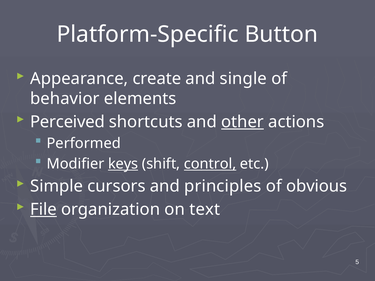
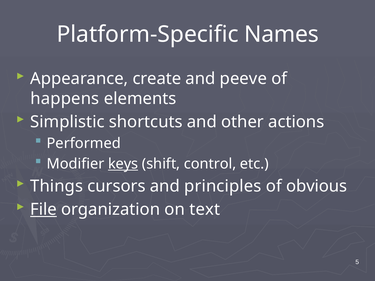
Button: Button -> Names (281, 34)
single: single -> peeve (243, 79)
behavior: behavior -> happens (65, 99)
Perceived: Perceived -> Simplistic (67, 122)
other underline: present -> none (242, 122)
control underline: present -> none (210, 164)
Simple: Simple -> Things (57, 186)
